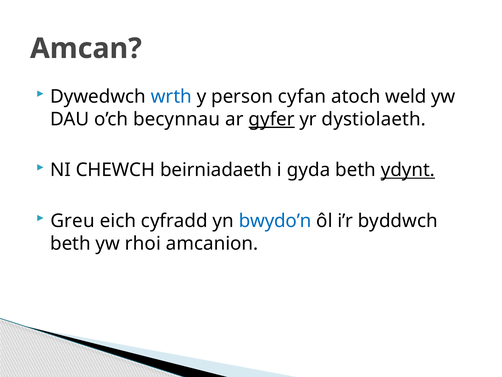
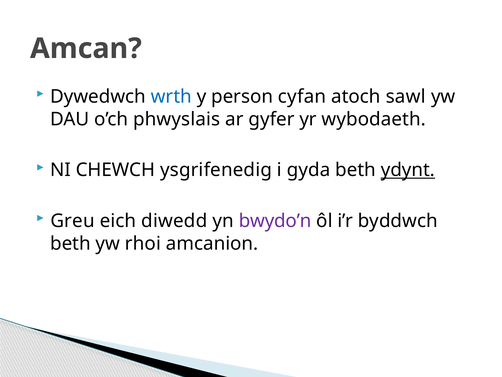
weld: weld -> sawl (406, 96)
becynnau: becynnau -> phwyslais (177, 119)
gyfer underline: present -> none (272, 119)
dystiolaeth: dystiolaeth -> wybodaeth (374, 119)
beirniadaeth: beirniadaeth -> ysgrifenedig (216, 170)
cyfradd: cyfradd -> diwedd (174, 221)
bwydo’n colour: blue -> purple (275, 221)
